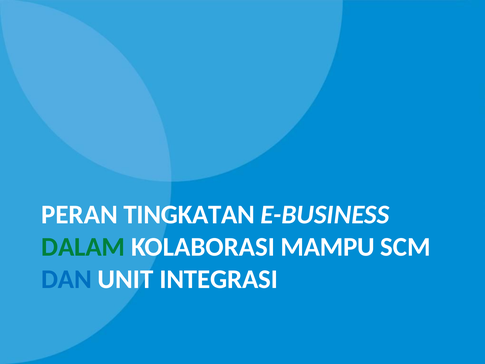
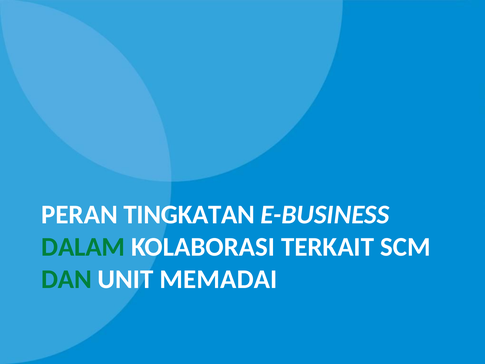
MAMPU: MAMPU -> TERKAIT (328, 247)
DAN colour: blue -> green (66, 279)
INTEGRASI: INTEGRASI -> MEMADAI (218, 279)
